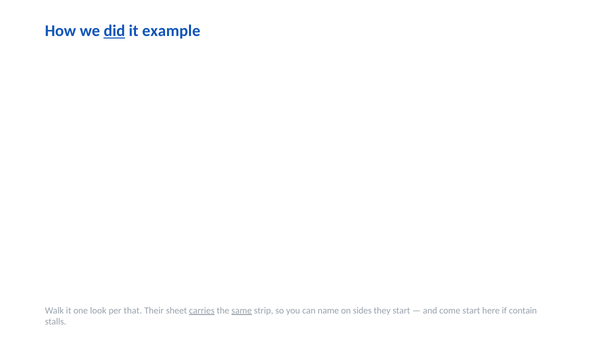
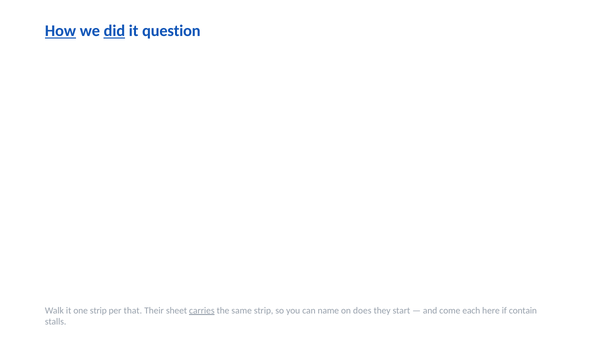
How underline: none -> present (61, 31)
example: example -> question (171, 31)
one look: look -> strip (98, 310)
same underline: present -> none (242, 310)
sides: sides -> does (362, 310)
come start: start -> each (471, 310)
